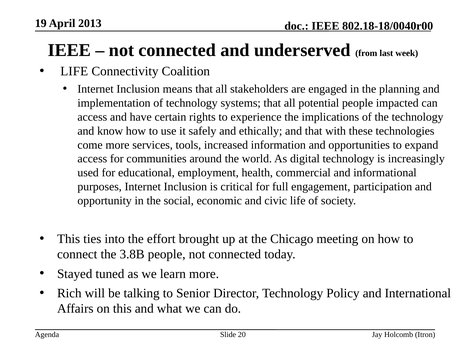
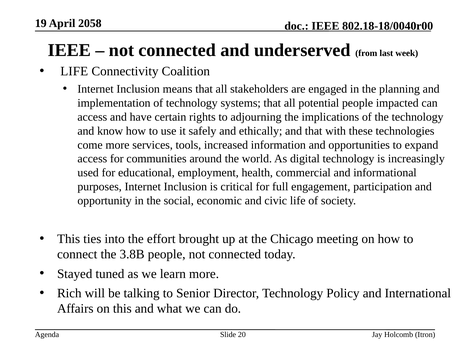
2013: 2013 -> 2058 (90, 23)
experience: experience -> adjourning (256, 117)
